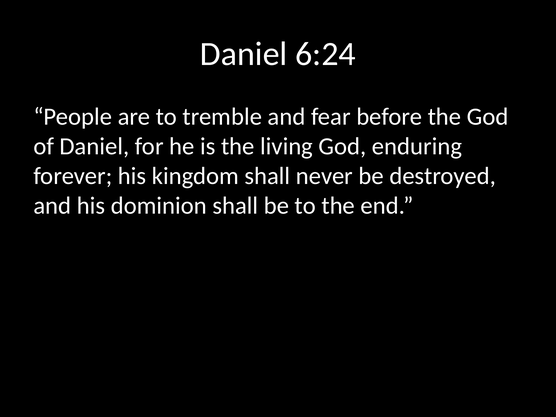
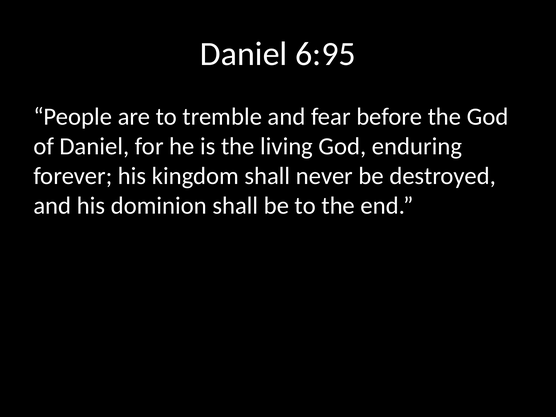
6:24: 6:24 -> 6:95 (325, 54)
